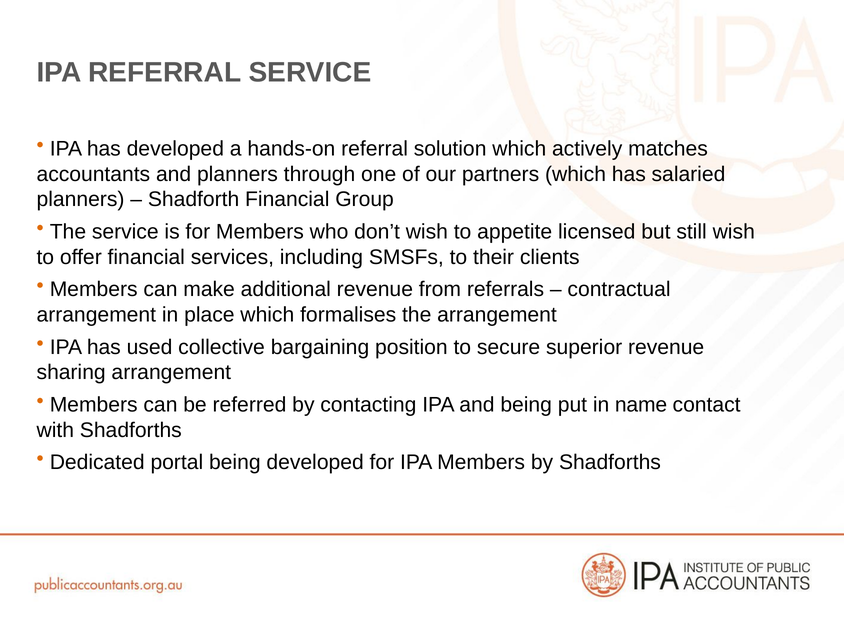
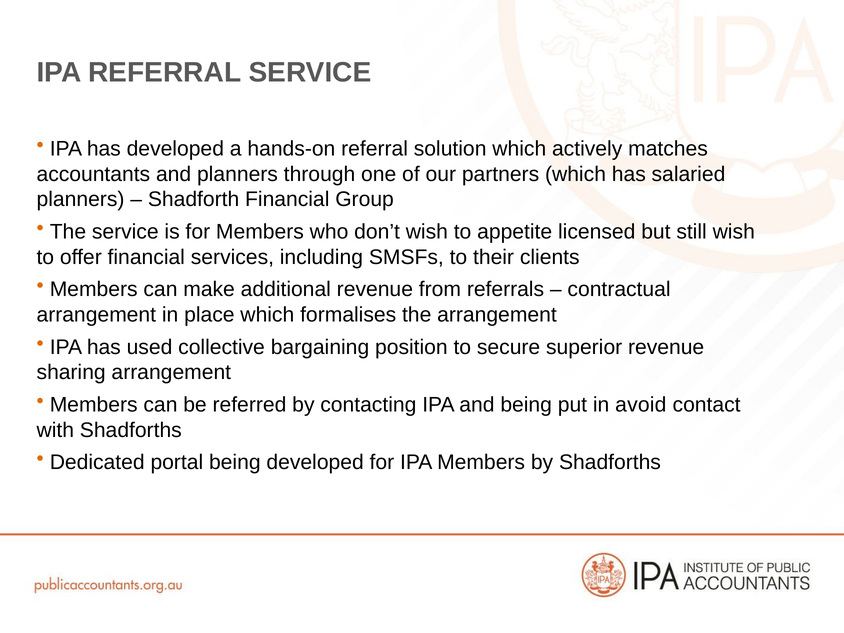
name: name -> avoid (641, 405)
